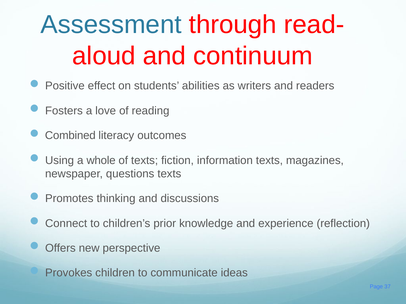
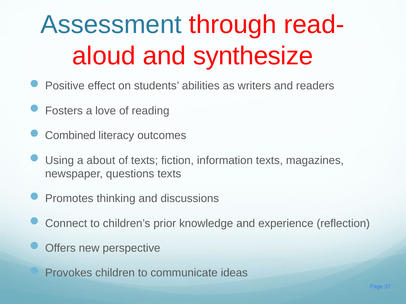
continuum: continuum -> synthesize (253, 56)
whole: whole -> about (101, 161)
